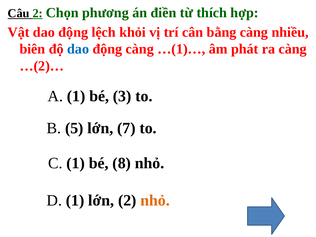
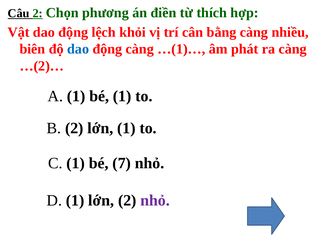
bé 3: 3 -> 1 (122, 96)
B 5: 5 -> 2 (74, 128)
lớn 7: 7 -> 1 (126, 128)
8: 8 -> 7 (122, 163)
nhỏ colour: orange -> purple (155, 200)
